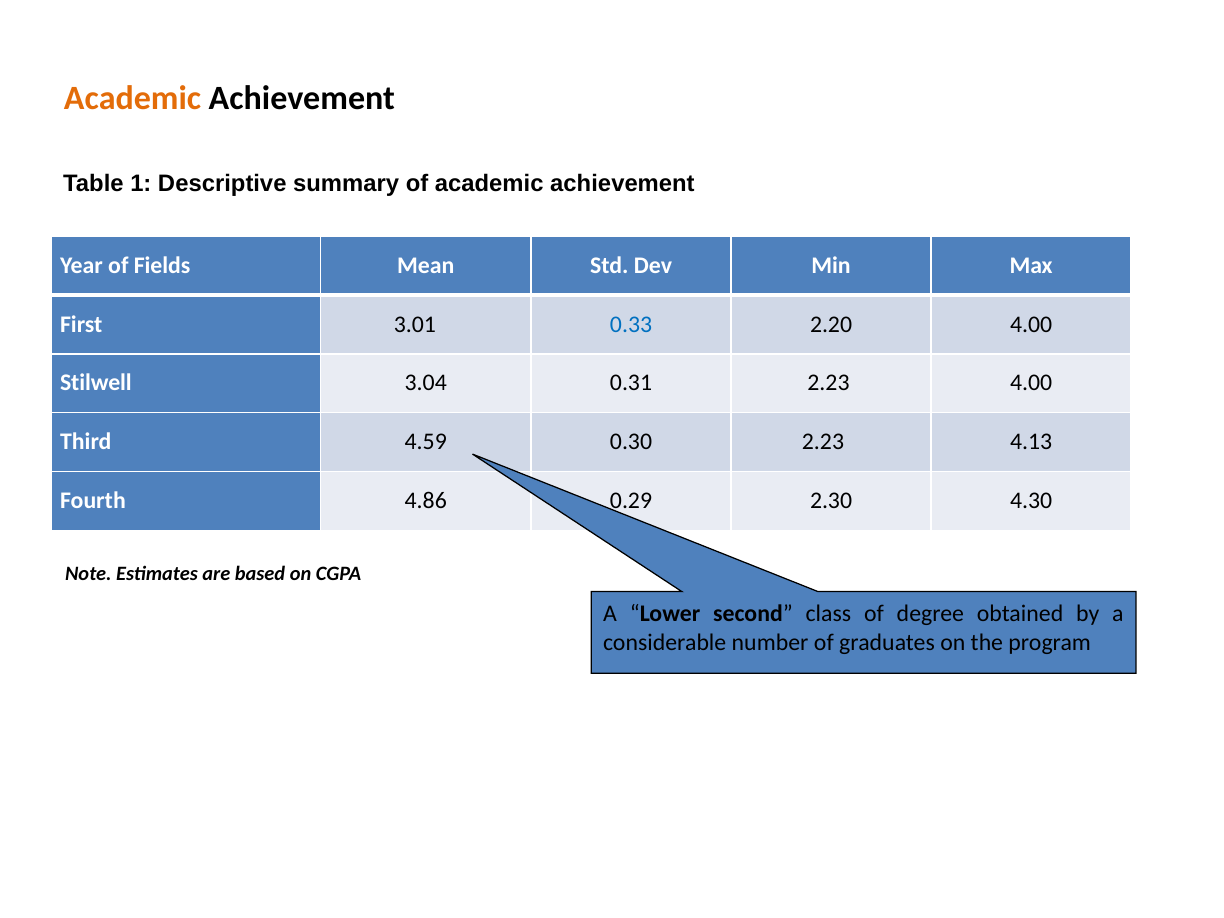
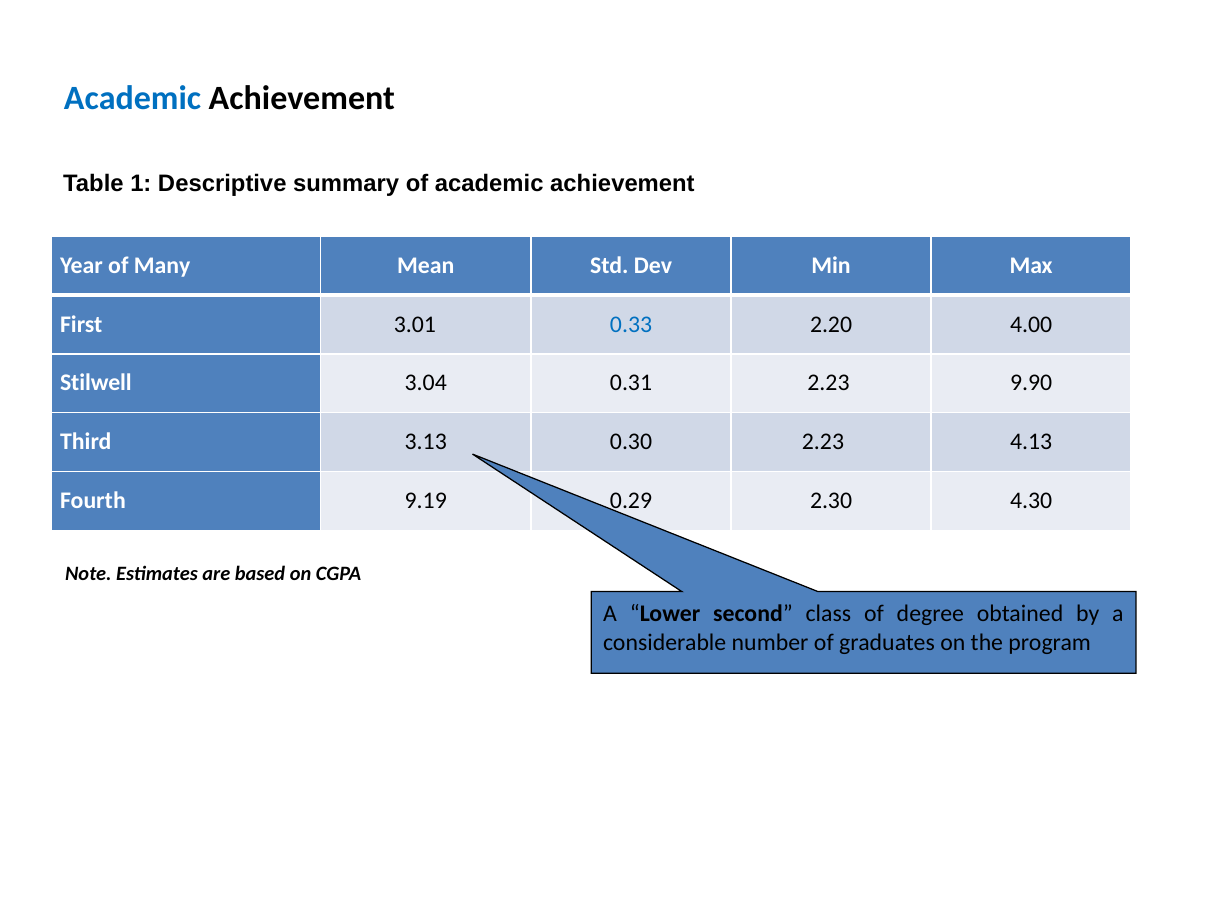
Academic colour: orange -> blue (133, 98)
Fields: Fields -> Many (162, 265)
2.23 4.00: 4.00 -> 9.90 (1031, 383)
4.59: 4.59 -> 3.13 (426, 442)
4.86: 4.86 -> 9.19 (426, 501)
